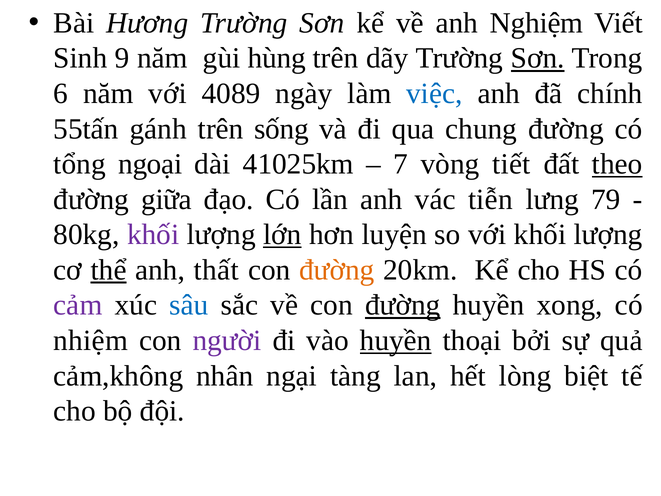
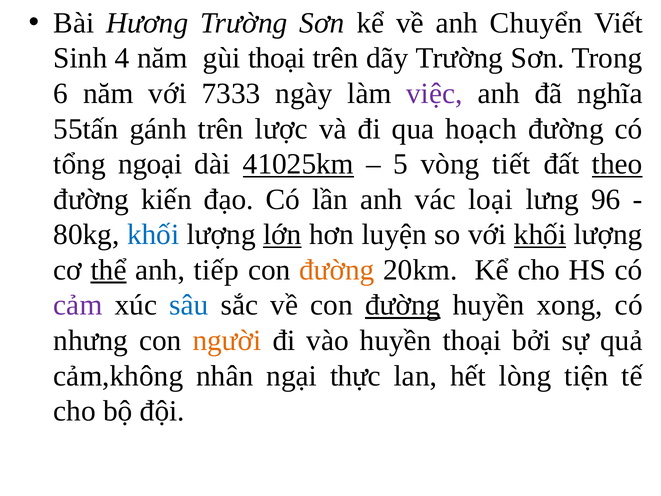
Nghiệm: Nghiệm -> Chuyển (536, 23)
9: 9 -> 4 (122, 58)
gùi hùng: hùng -> thoại (277, 58)
Sơn underline: present -> none (538, 58)
4089: 4089 -> 7333 (231, 94)
việc colour: blue -> purple (434, 94)
chính: chính -> nghĩa (610, 94)
sống: sống -> lược (281, 129)
chung: chung -> hoạch (481, 129)
41025km underline: none -> present (298, 164)
7: 7 -> 5 (401, 164)
giữa: giữa -> kiến (166, 199)
tiễn: tiễn -> loại (490, 199)
79: 79 -> 96 (606, 199)
khối colour: purple -> blue (153, 235)
khối underline: none -> present (540, 235)
thất: thất -> tiếp (216, 270)
nhiệm: nhiệm -> nhưng (91, 340)
người colour: purple -> orange (227, 340)
huyền underline: present -> none (396, 340)
tàng: tàng -> thực (356, 376)
biệt: biệt -> tiện (586, 376)
